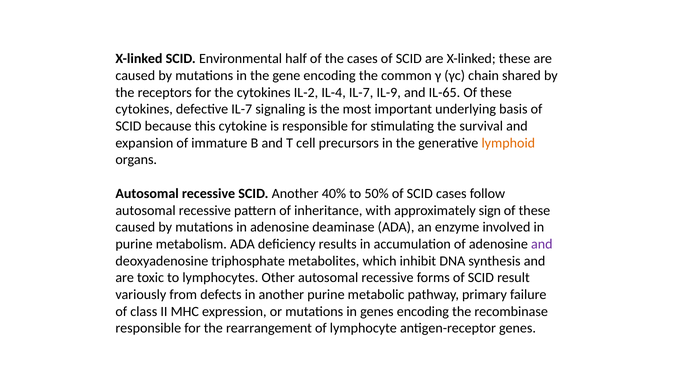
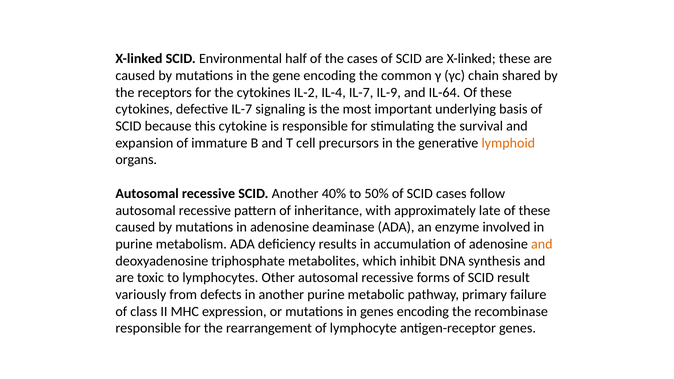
IL-65: IL-65 -> IL-64 (444, 92)
sign: sign -> late (490, 210)
and colour: purple -> orange (542, 244)
